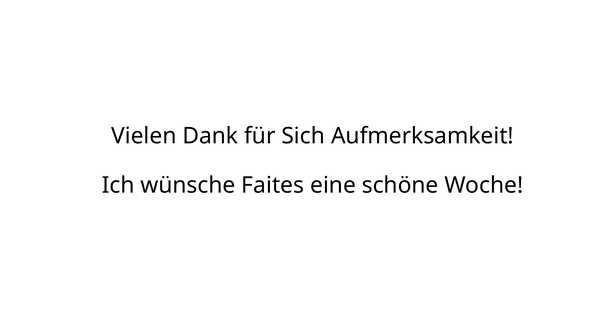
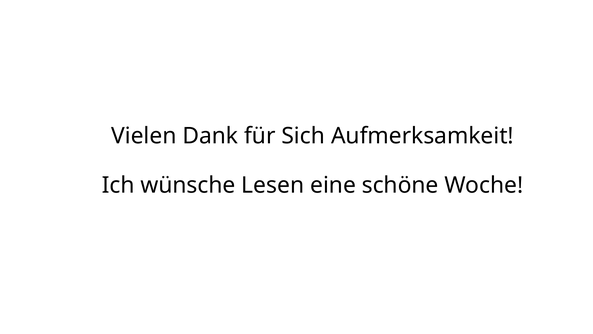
Faites: Faites -> Lesen (273, 185)
